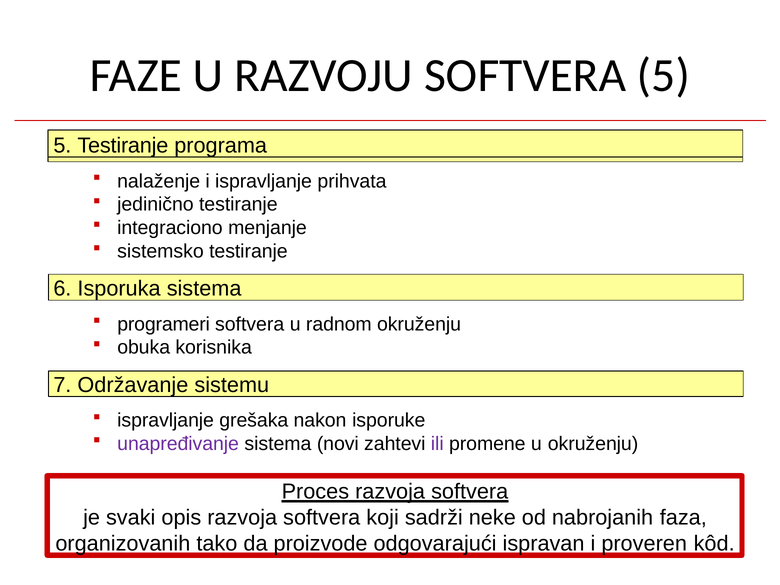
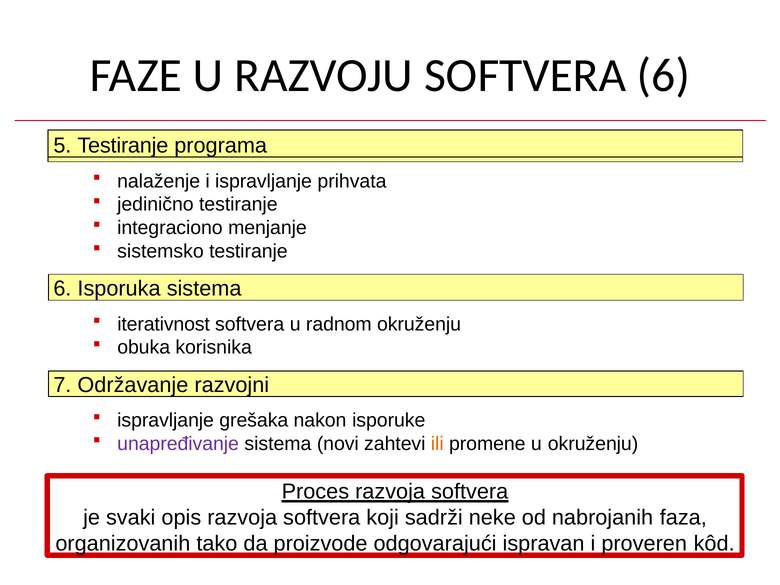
SOFTVERA 5: 5 -> 6 (663, 75)
programeri: programeri -> iterativnost (164, 324)
sistemu: sistemu -> razvojni (232, 385)
ili colour: purple -> orange (437, 444)
